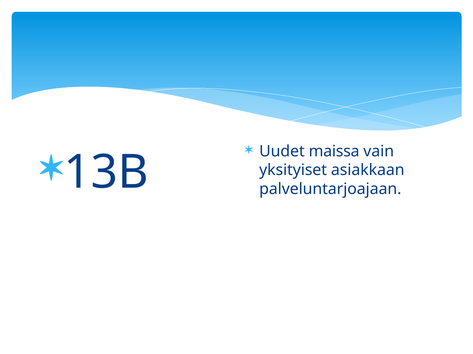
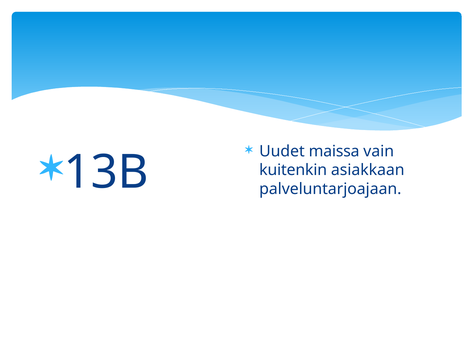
yksityiset: yksityiset -> kuitenkin (293, 170)
